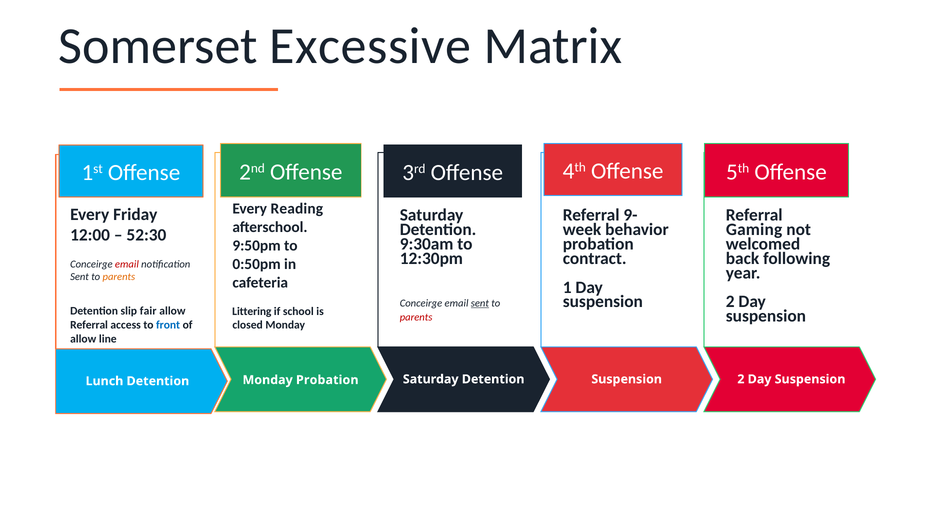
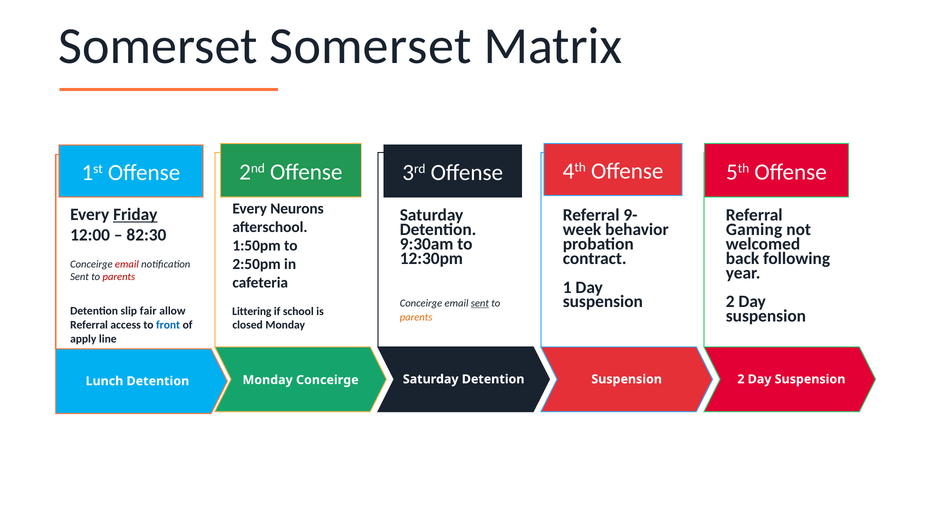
Somerset Excessive: Excessive -> Somerset (370, 46)
Reading: Reading -> Neurons (297, 209)
Friday underline: none -> present (135, 215)
52:30: 52:30 -> 82:30 (146, 235)
9:50pm: 9:50pm -> 1:50pm (257, 246)
0:50pm: 0:50pm -> 2:50pm (257, 264)
parents colour: orange -> red (119, 277)
parents colour: red -> orange (416, 318)
allow: allow -> apply (83, 339)
Monday Probation: Probation -> Conceirge (327, 380)
